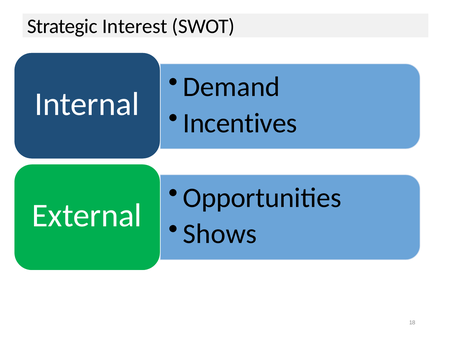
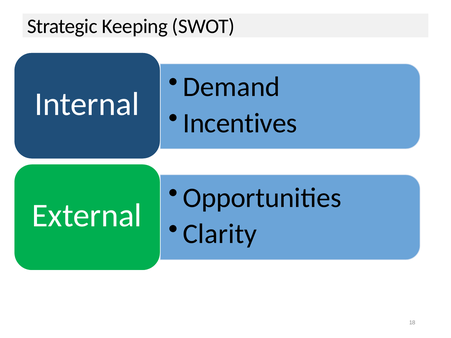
Interest: Interest -> Keeping (135, 26)
Shows: Shows -> Clarity (220, 234)
